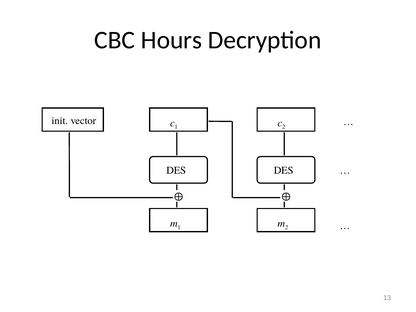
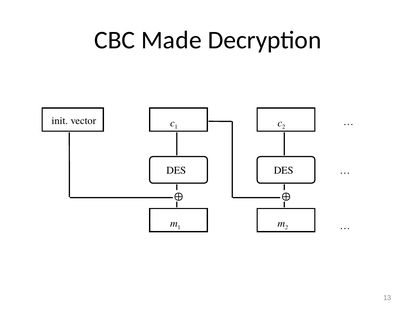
Hours: Hours -> Made (171, 40)
